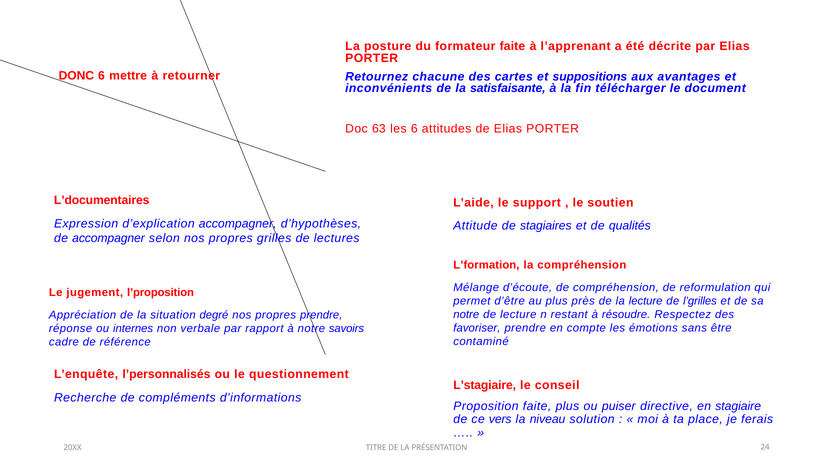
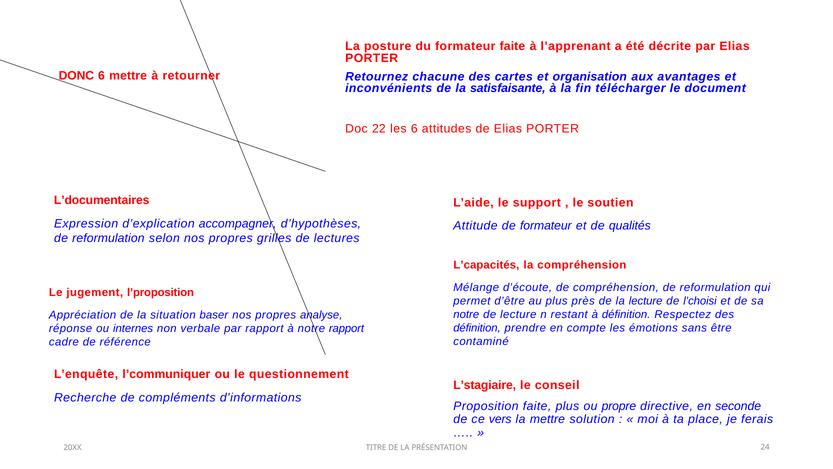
suppositions: suppositions -> organisation (590, 77)
63: 63 -> 22 (379, 128)
de stagiaires: stagiaires -> formateur (546, 226)
accompagner: accompagner -> reformulation (108, 238)
L’formation: L’formation -> L’capacités (486, 265)
l’grilles: l’grilles -> l’choisi (700, 301)
à résoudre: résoudre -> définition (626, 314)
degré: degré -> baser (214, 315)
propres prendre: prendre -> analyse (321, 315)
favoriser: favoriser -> définition (477, 328)
notre savoirs: savoirs -> rapport (346, 328)
l’personnalisés: l’personnalisés -> l’communiquer (166, 374)
puiser: puiser -> propre (619, 406)
stagiaire: stagiaire -> seconde (738, 406)
la niveau: niveau -> mettre (547, 419)
